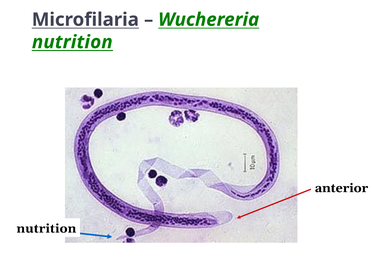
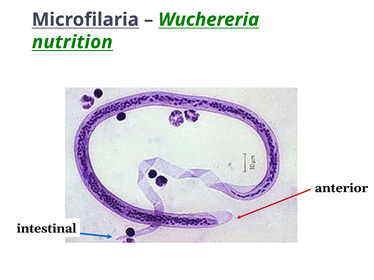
nutrition: nutrition -> intestinal (47, 229)
